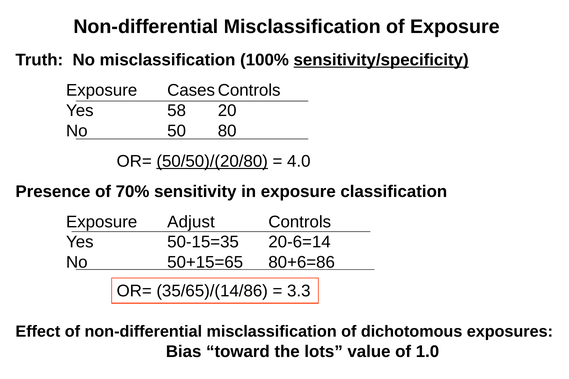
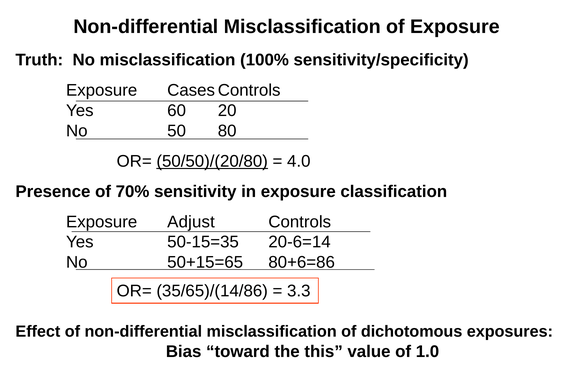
sensitivity/specificity underline: present -> none (381, 60)
58: 58 -> 60 (177, 111)
lots: lots -> this (324, 352)
